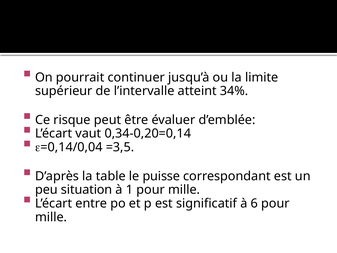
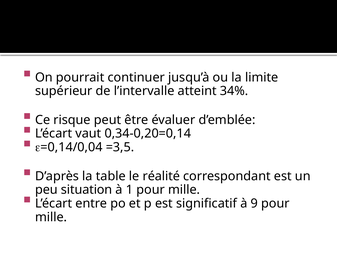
puisse: puisse -> réalité (161, 176)
6: 6 -> 9 (254, 203)
